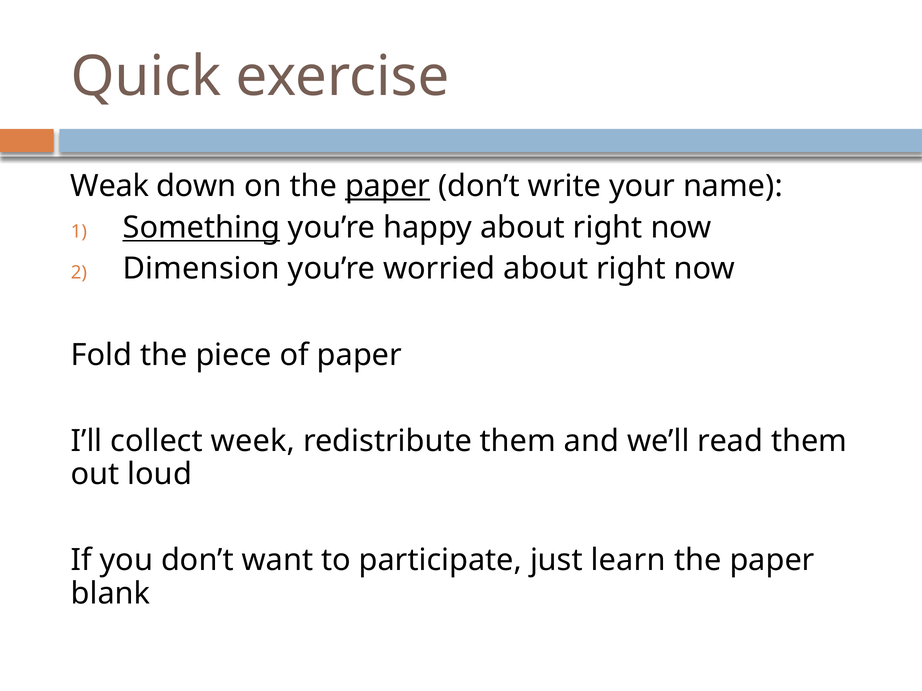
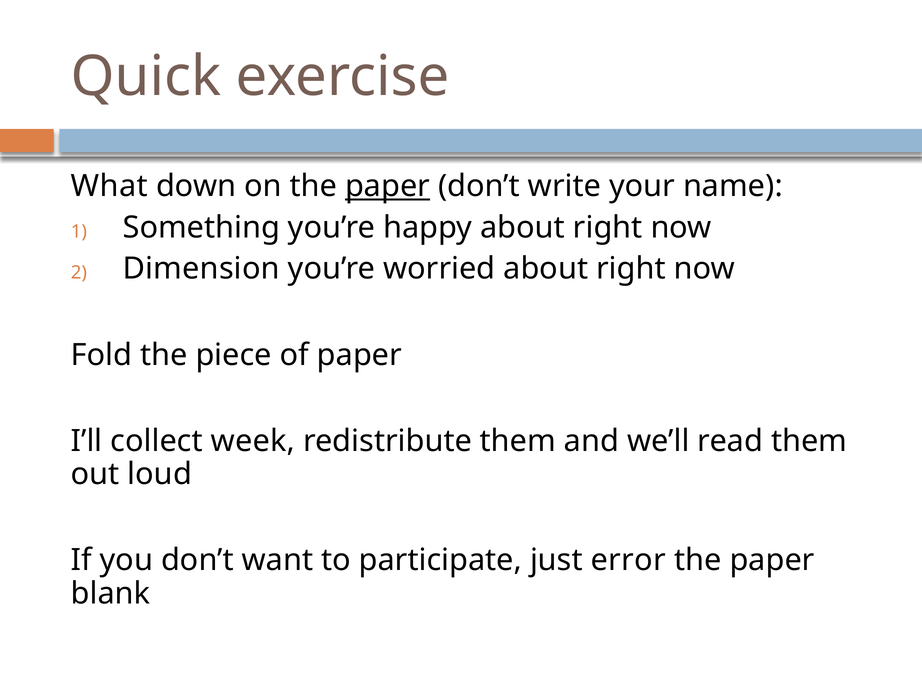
Weak: Weak -> What (109, 186)
Something underline: present -> none (201, 228)
learn: learn -> error (628, 561)
